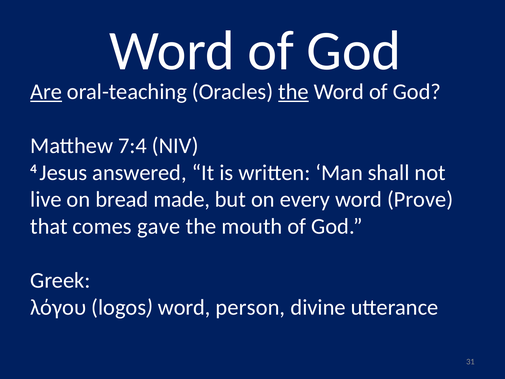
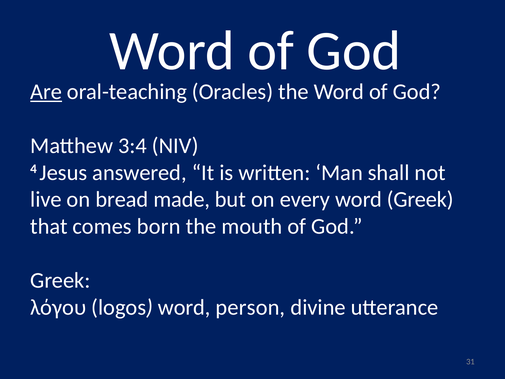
the underline: present -> none (293, 92)
7:4: 7:4 -> 3:4 (133, 146)
word Prove: Prove -> Greek (420, 199)
gave: gave -> born (159, 226)
